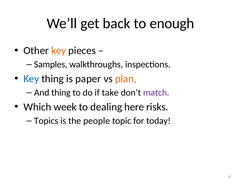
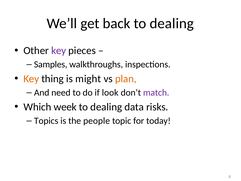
back to enough: enough -> dealing (172, 23)
key colour: orange -> purple (59, 51)
Key colour: blue -> orange (31, 79)
paper: paper -> might (88, 79)
And thing: thing -> need (61, 93)
take: take -> look (110, 93)
here: here -> data (134, 107)
